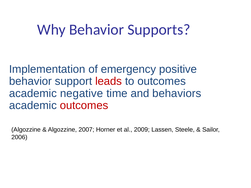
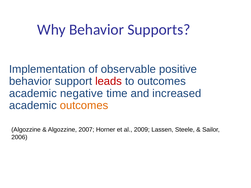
emergency: emergency -> observable (128, 69)
behaviors: behaviors -> increased (177, 93)
outcomes colour: red -> orange (84, 106)
